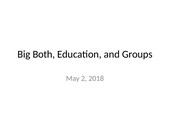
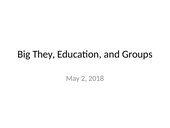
Both: Both -> They (44, 54)
